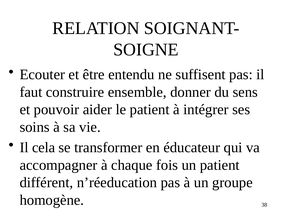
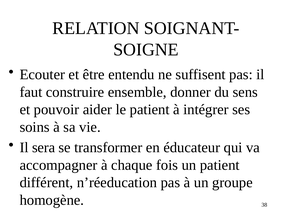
cela: cela -> sera (44, 148)
